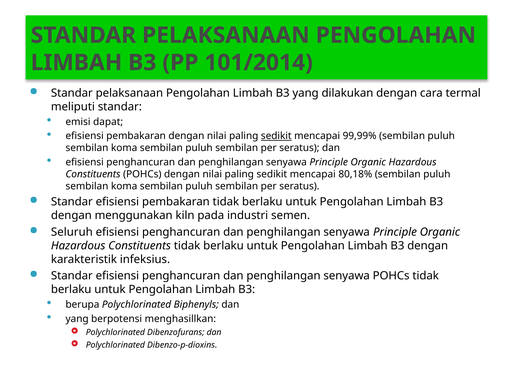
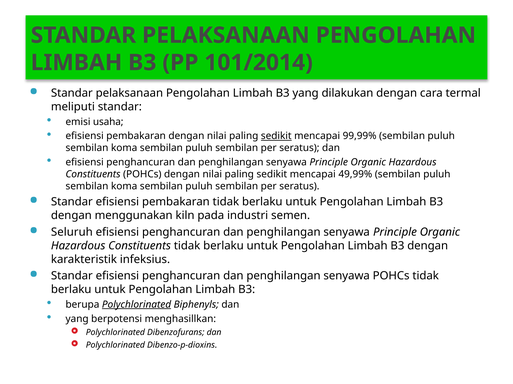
dapat: dapat -> usaha (108, 122)
80,18%: 80,18% -> 49,99% (355, 175)
Polychlorinated underline: none -> present (137, 305)
